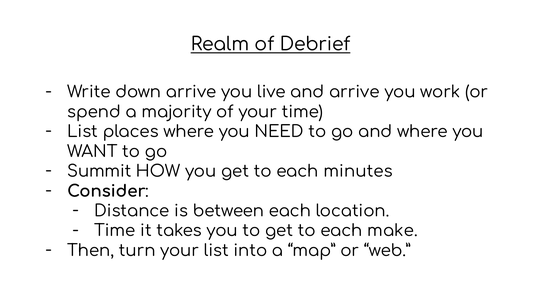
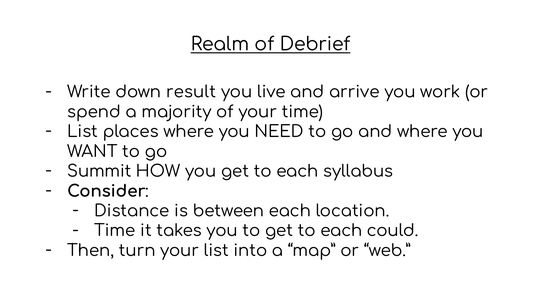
down arrive: arrive -> result (191, 92)
minutes: minutes -> syllabus (358, 172)
make: make -> could (393, 231)
